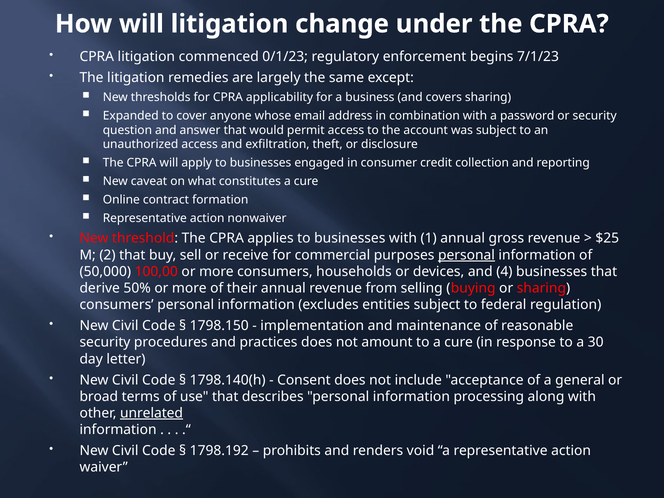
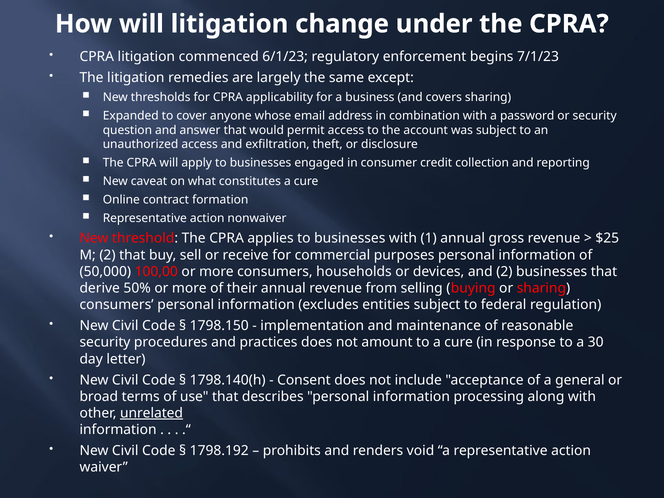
0/1/23: 0/1/23 -> 6/1/23 (285, 57)
personal underline: present -> none (466, 255)
and 4: 4 -> 2 (504, 272)
